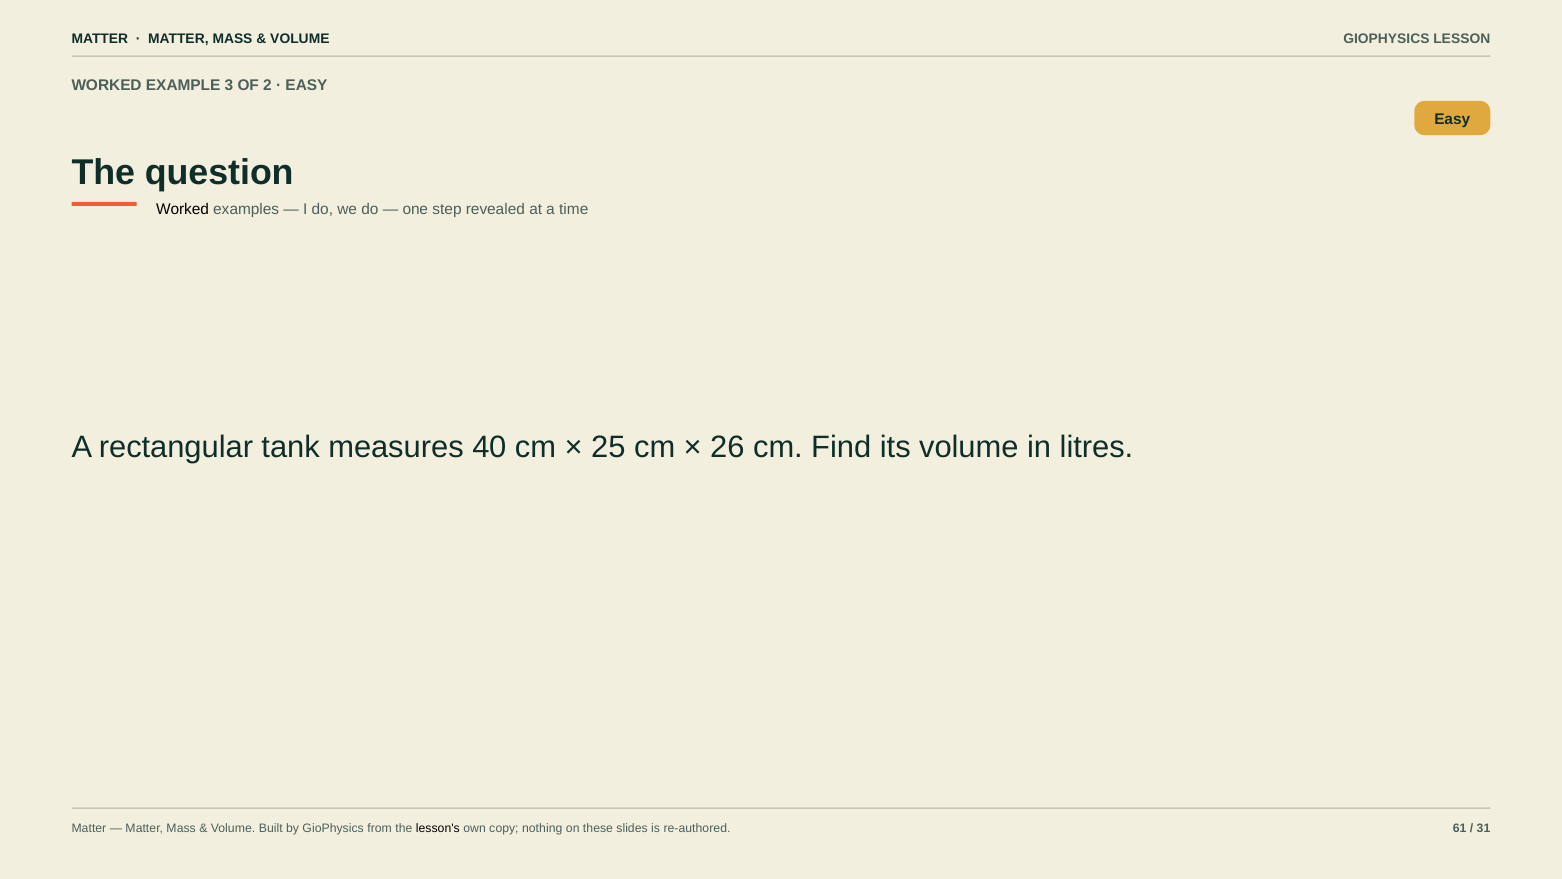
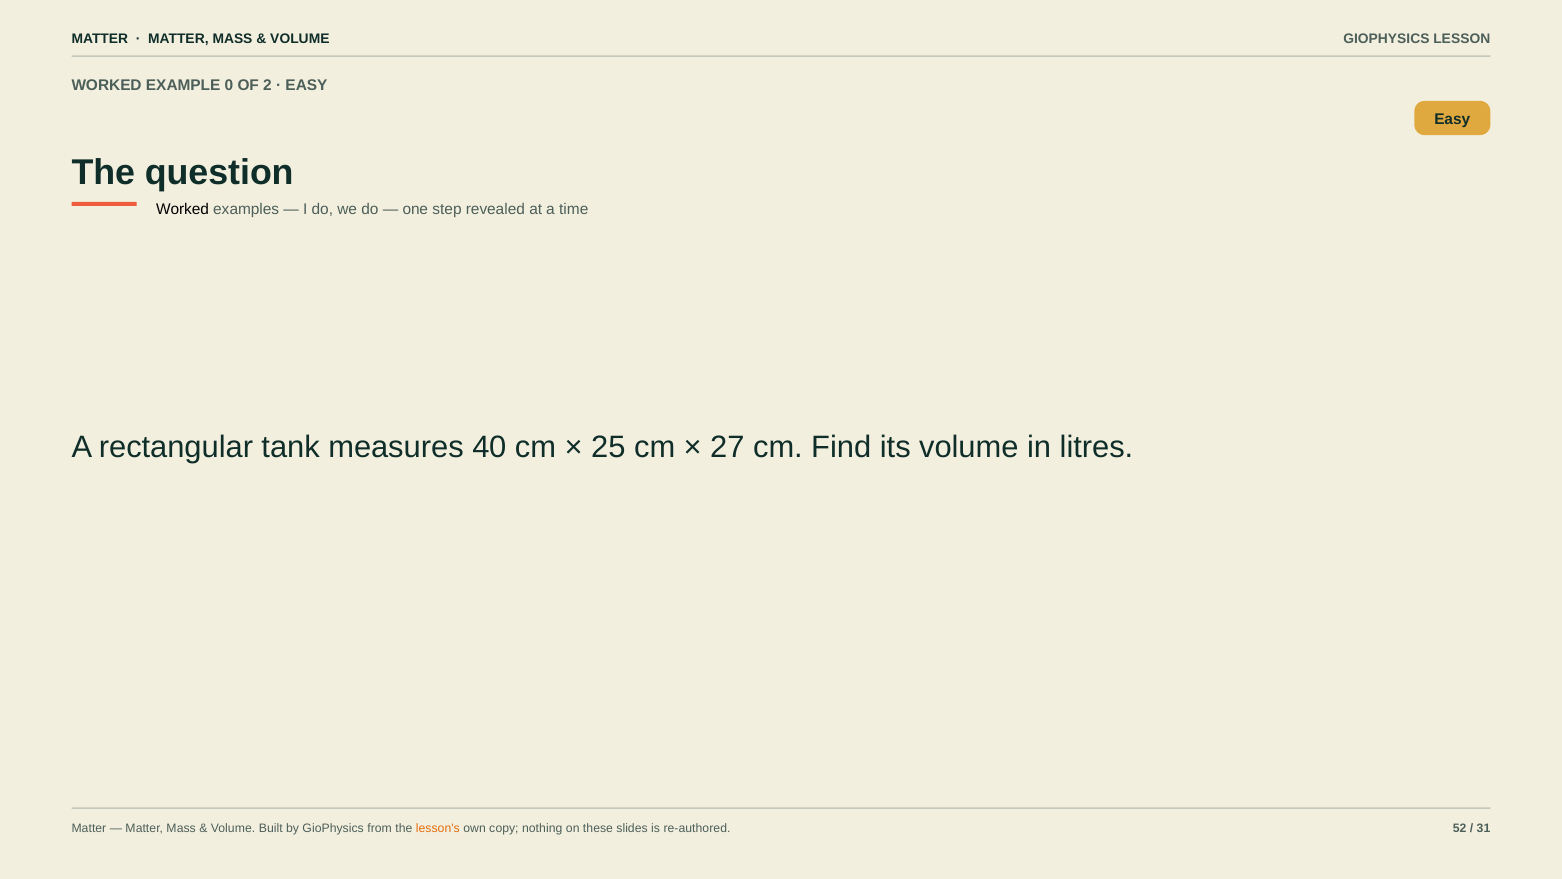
3: 3 -> 0 (229, 85)
26: 26 -> 27 (727, 447)
lesson's colour: black -> orange (438, 828)
61: 61 -> 52 (1460, 828)
